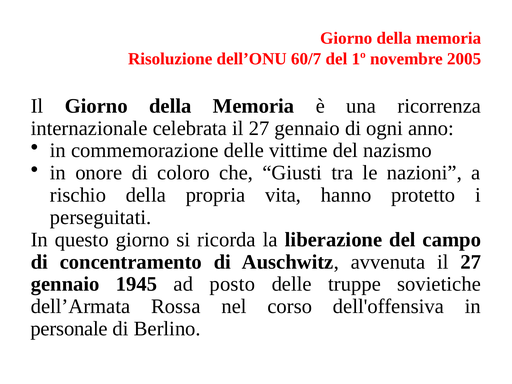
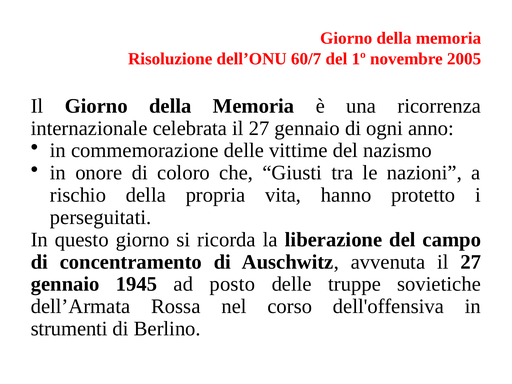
personale: personale -> strumenti (69, 329)
